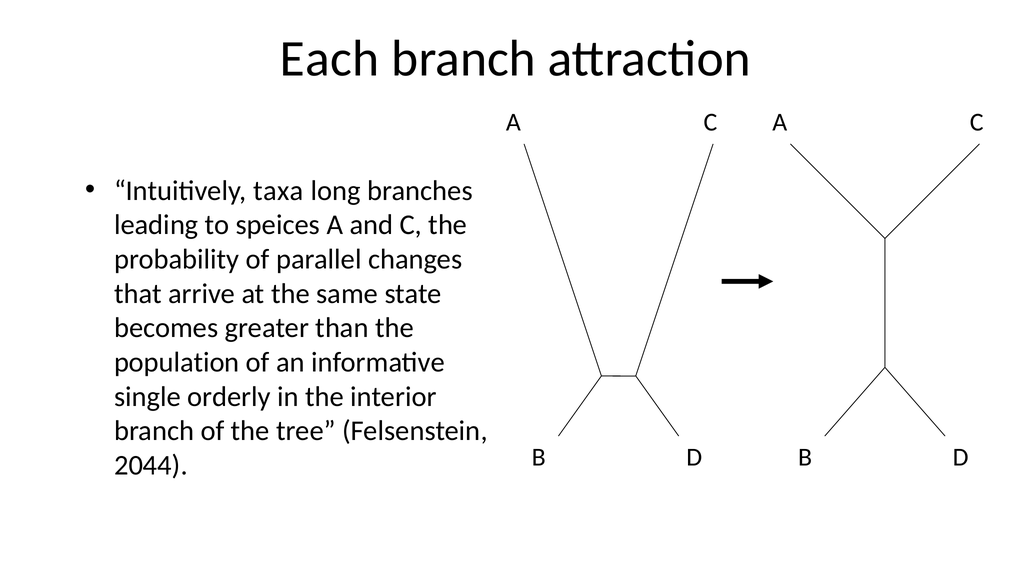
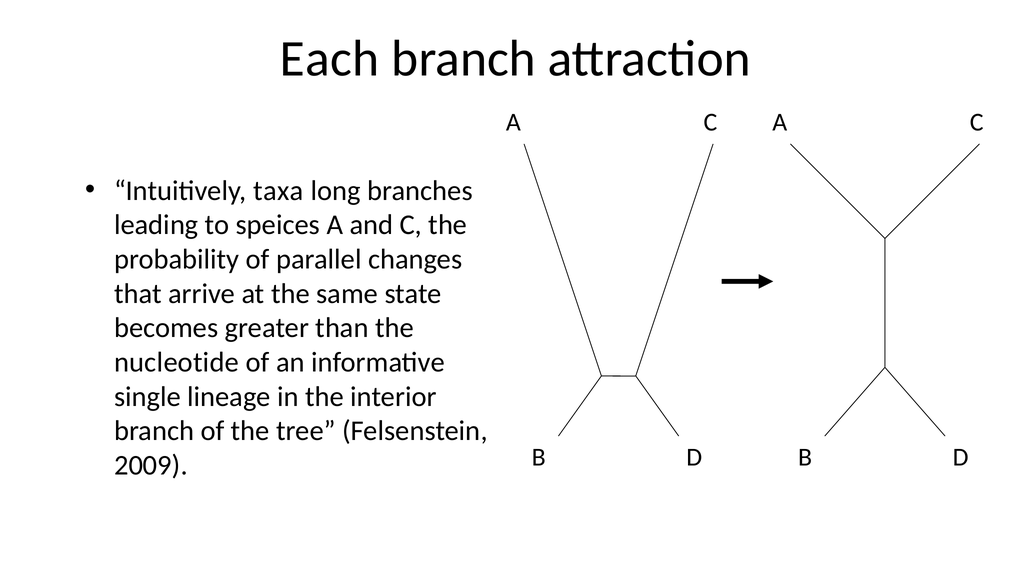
population: population -> nucleotide (177, 362)
orderly: orderly -> lineage (229, 397)
2044: 2044 -> 2009 (151, 465)
